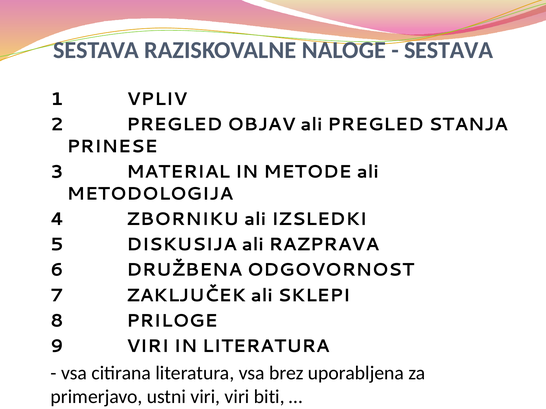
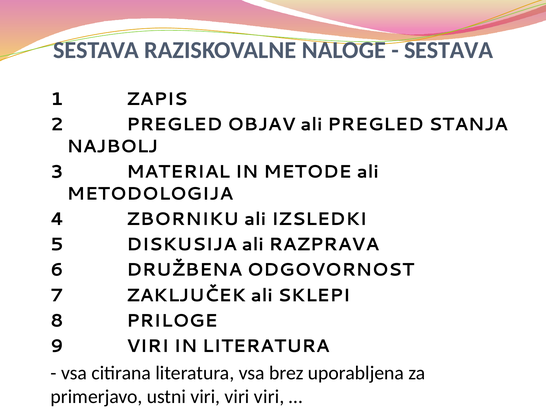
VPLIV: VPLIV -> ZAPIS (157, 99)
PRINESE: PRINESE -> NAJBOLJ (112, 147)
viri viri biti: biti -> viri (269, 397)
